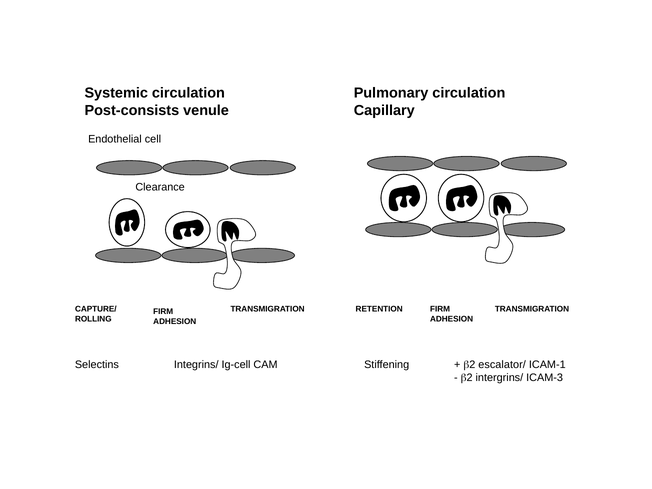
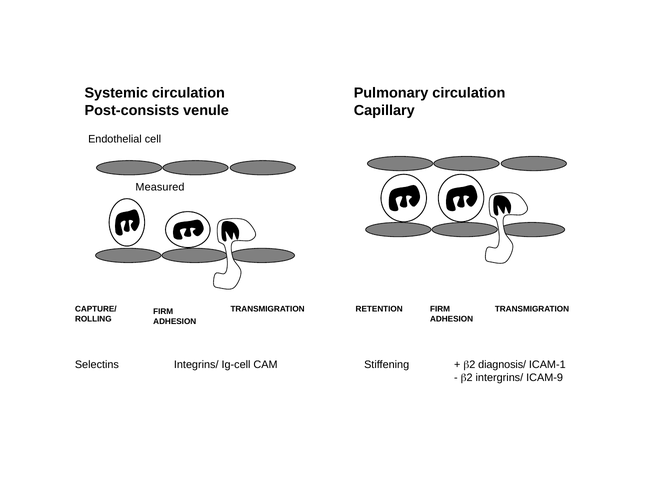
Clearance: Clearance -> Measured (160, 187)
escalator/: escalator/ -> diagnosis/ (502, 365)
ICAM-3: ICAM-3 -> ICAM-9 (545, 378)
